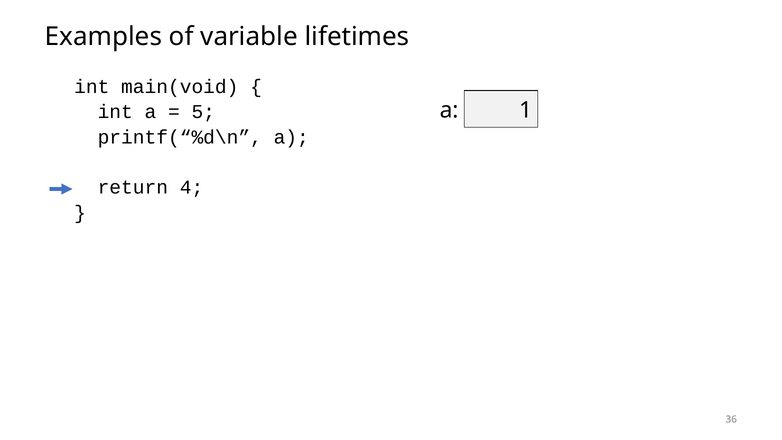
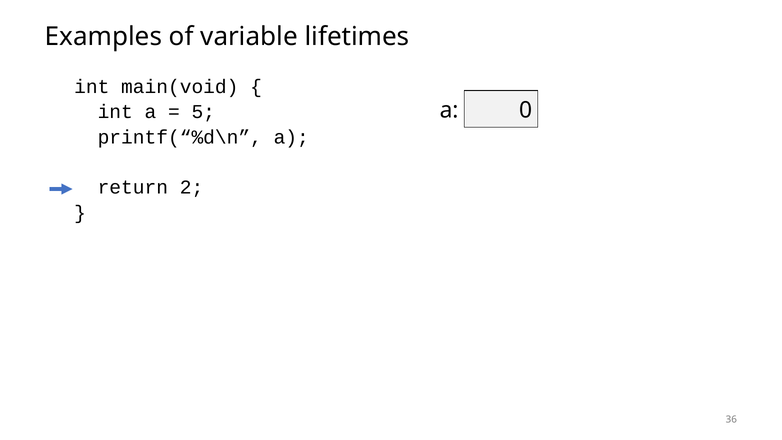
1: 1 -> 0 (526, 110)
4: 4 -> 2 (192, 187)
